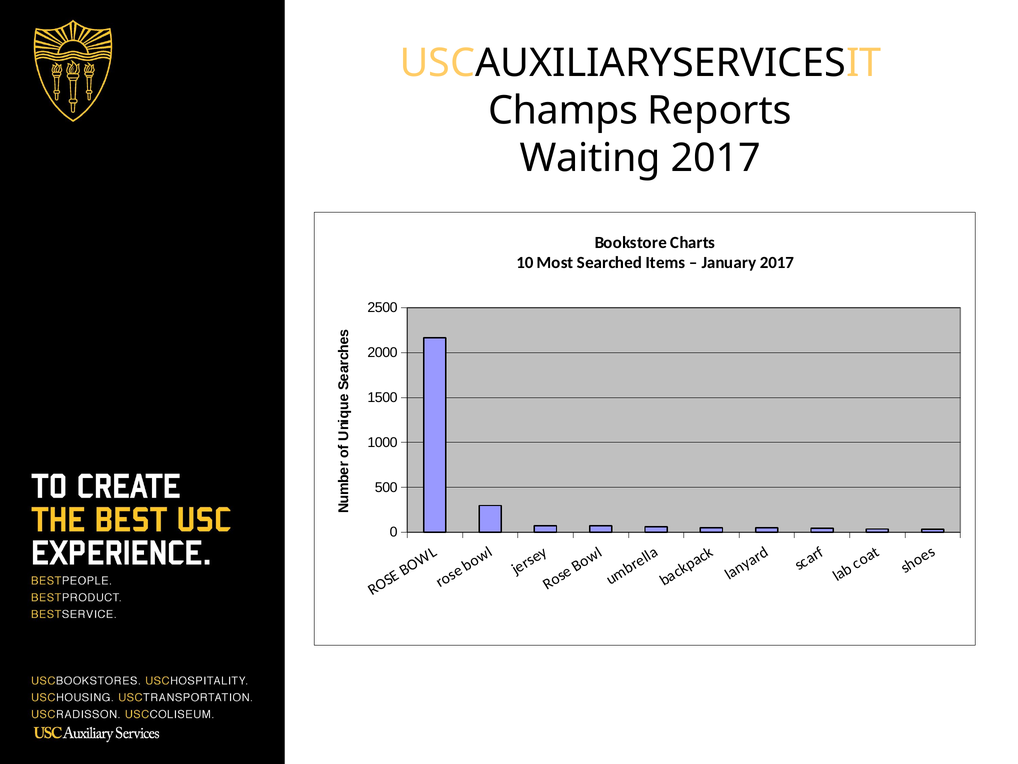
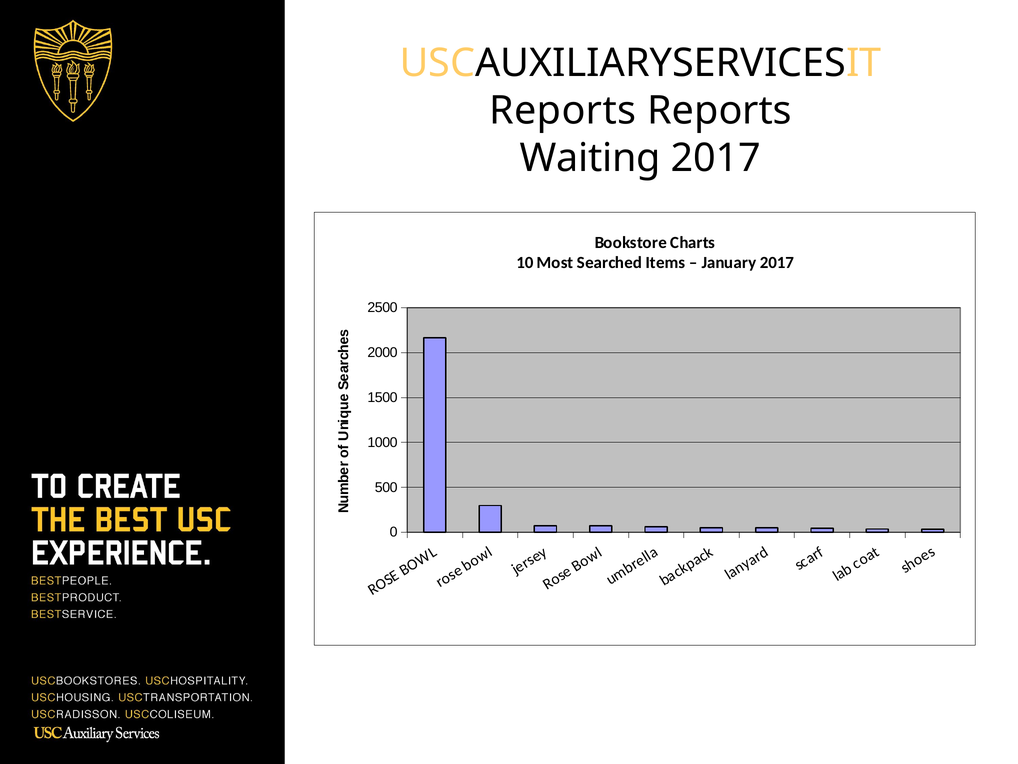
Champs: Champs -> Reports (563, 110)
